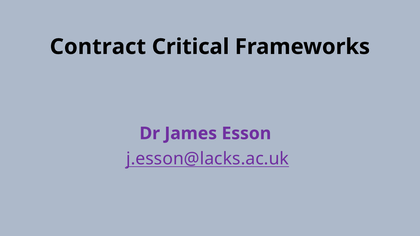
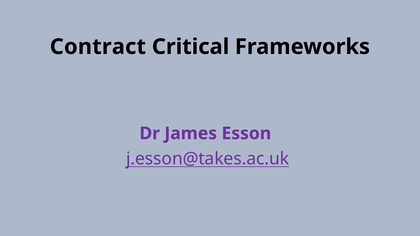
j.esson@lacks.ac.uk: j.esson@lacks.ac.uk -> j.esson@takes.ac.uk (208, 159)
